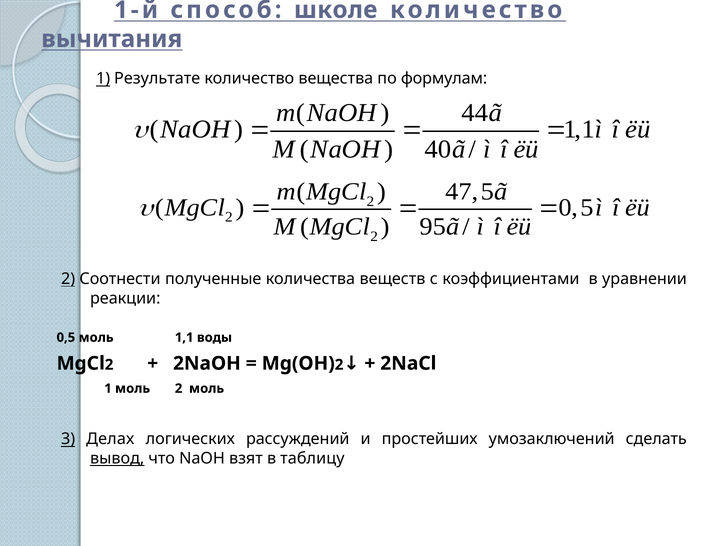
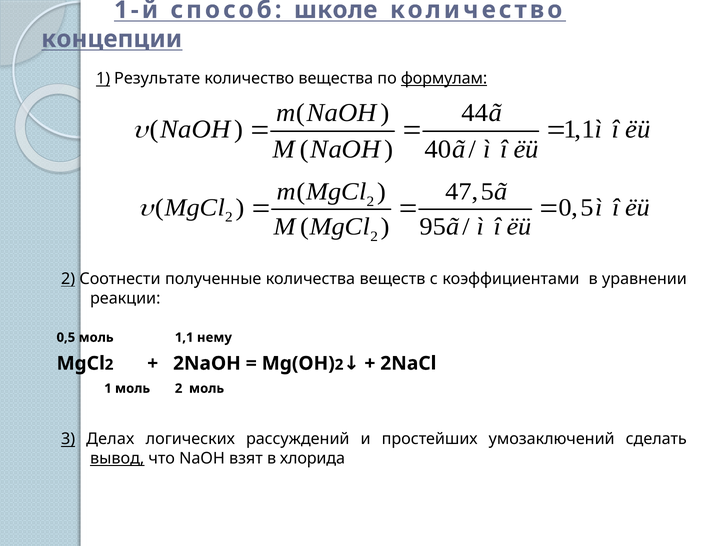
вычитания: вычитания -> концепции (112, 39)
формулам underline: none -> present (444, 79)
воды: воды -> нему (214, 337)
таблицу: таблицу -> хлорида (312, 458)
